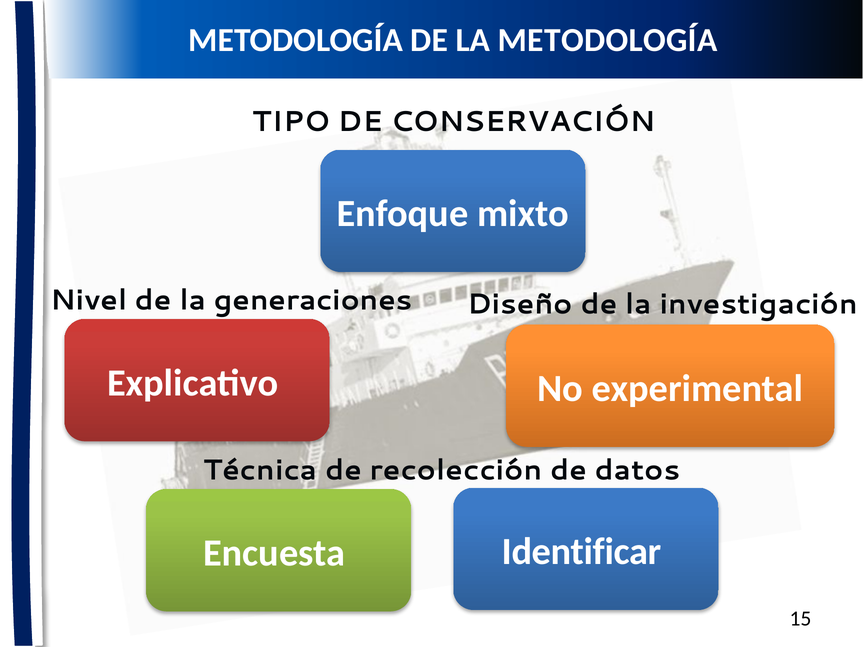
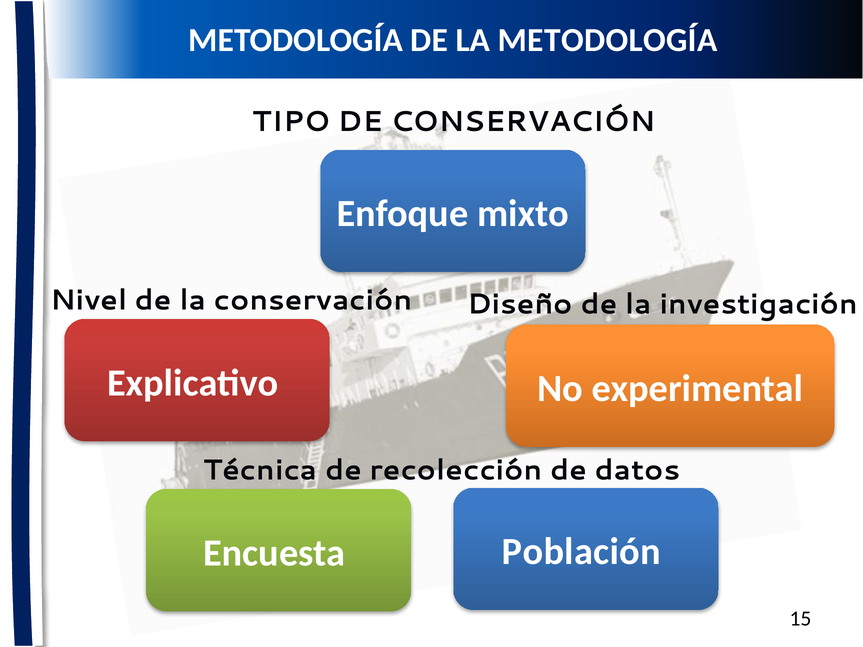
la generaciones: generaciones -> conservación (313, 301)
Identificar: Identificar -> Población (581, 552)
